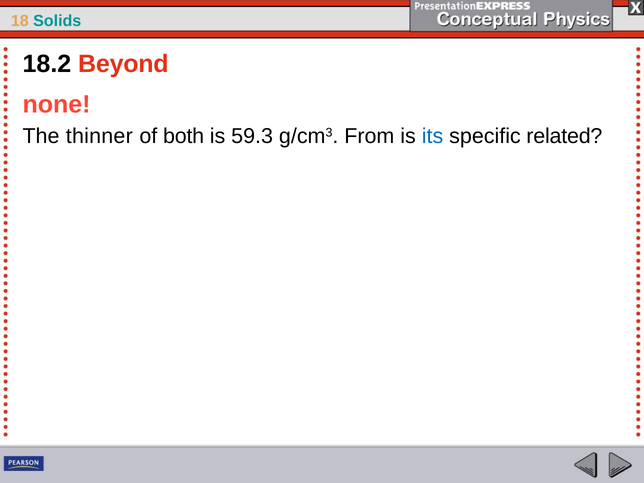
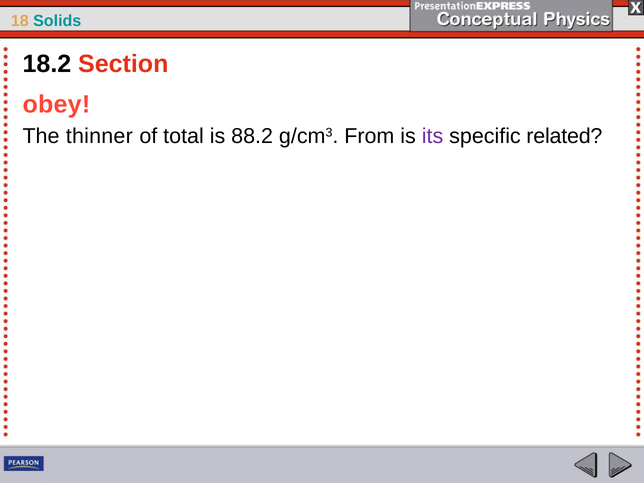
Beyond: Beyond -> Section (123, 64)
none: none -> obey (56, 104)
both: both -> total (184, 136)
59.3: 59.3 -> 88.2 (252, 136)
its colour: blue -> purple (433, 136)
